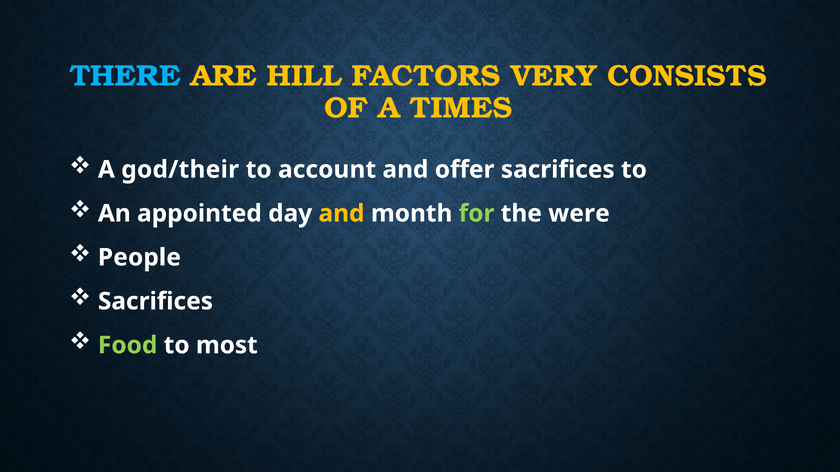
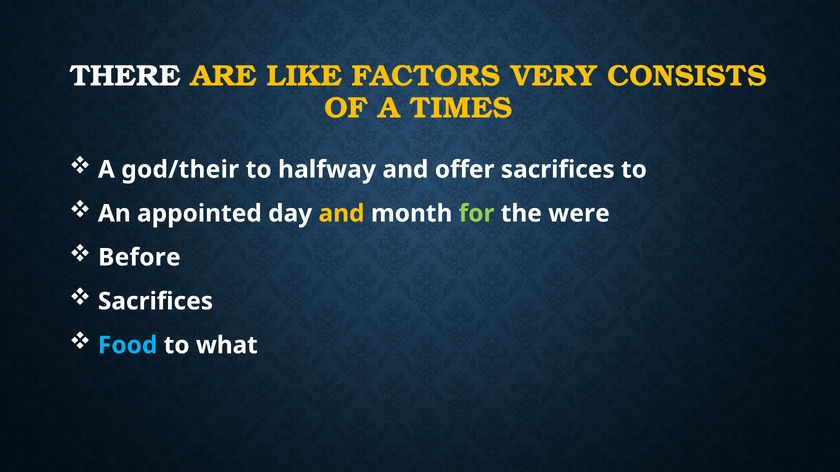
THERE colour: light blue -> white (125, 76)
HILL: HILL -> LIKE (304, 76)
account: account -> halfway (327, 170)
People: People -> Before (139, 258)
Food colour: light green -> light blue (128, 346)
most: most -> what (227, 346)
